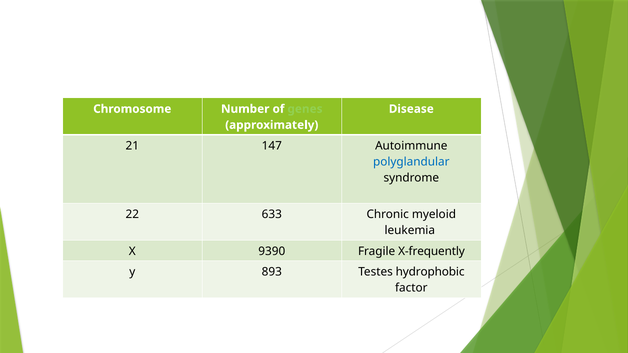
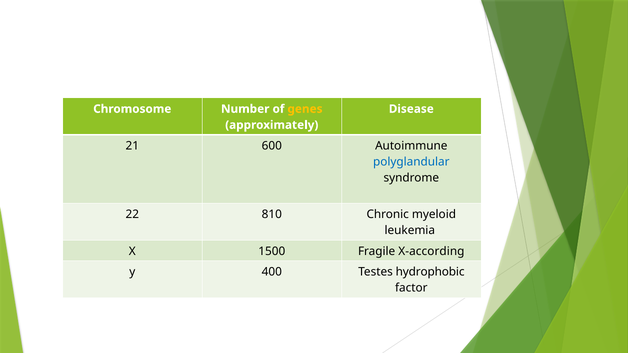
genes colour: light green -> yellow (305, 109)
147: 147 -> 600 (272, 146)
633: 633 -> 810 (272, 215)
9390: 9390 -> 1500 (272, 251)
X-frequently: X-frequently -> X-according (431, 251)
893: 893 -> 400 (272, 272)
